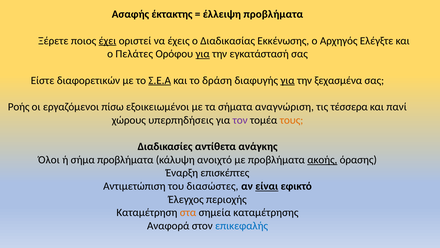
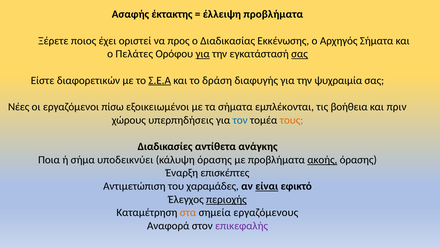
έχει underline: present -> none (107, 41)
έχεις: έχεις -> προς (179, 41)
Αρχηγός Ελέγξτε: Ελέγξτε -> Σήματα (377, 41)
σας underline: none -> present (300, 54)
για underline: present -> none (288, 80)
ξεχασμένα: ξεχασμένα -> ψυχραιμία (338, 80)
Ροής: Ροής -> Νέες (19, 107)
αναγνώριση: αναγνώριση -> εμπλέκονται (284, 107)
τέσσερα: τέσσερα -> βοήθεια (349, 107)
πανί: πανί -> πριν (397, 107)
τον colour: purple -> blue (240, 120)
Όλοι: Όλοι -> Ποια (49, 159)
σήμα προβλήματα: προβλήματα -> υποδεικνύει (125, 159)
κάλυψη ανοιχτό: ανοιχτό -> όρασης (215, 159)
διασώστες: διασώστες -> χαραμάδες (213, 186)
περιοχής underline: none -> present (226, 199)
καταμέτρησης: καταμέτρησης -> εργαζόμενους (266, 212)
επικεφαλής colour: blue -> purple (242, 225)
